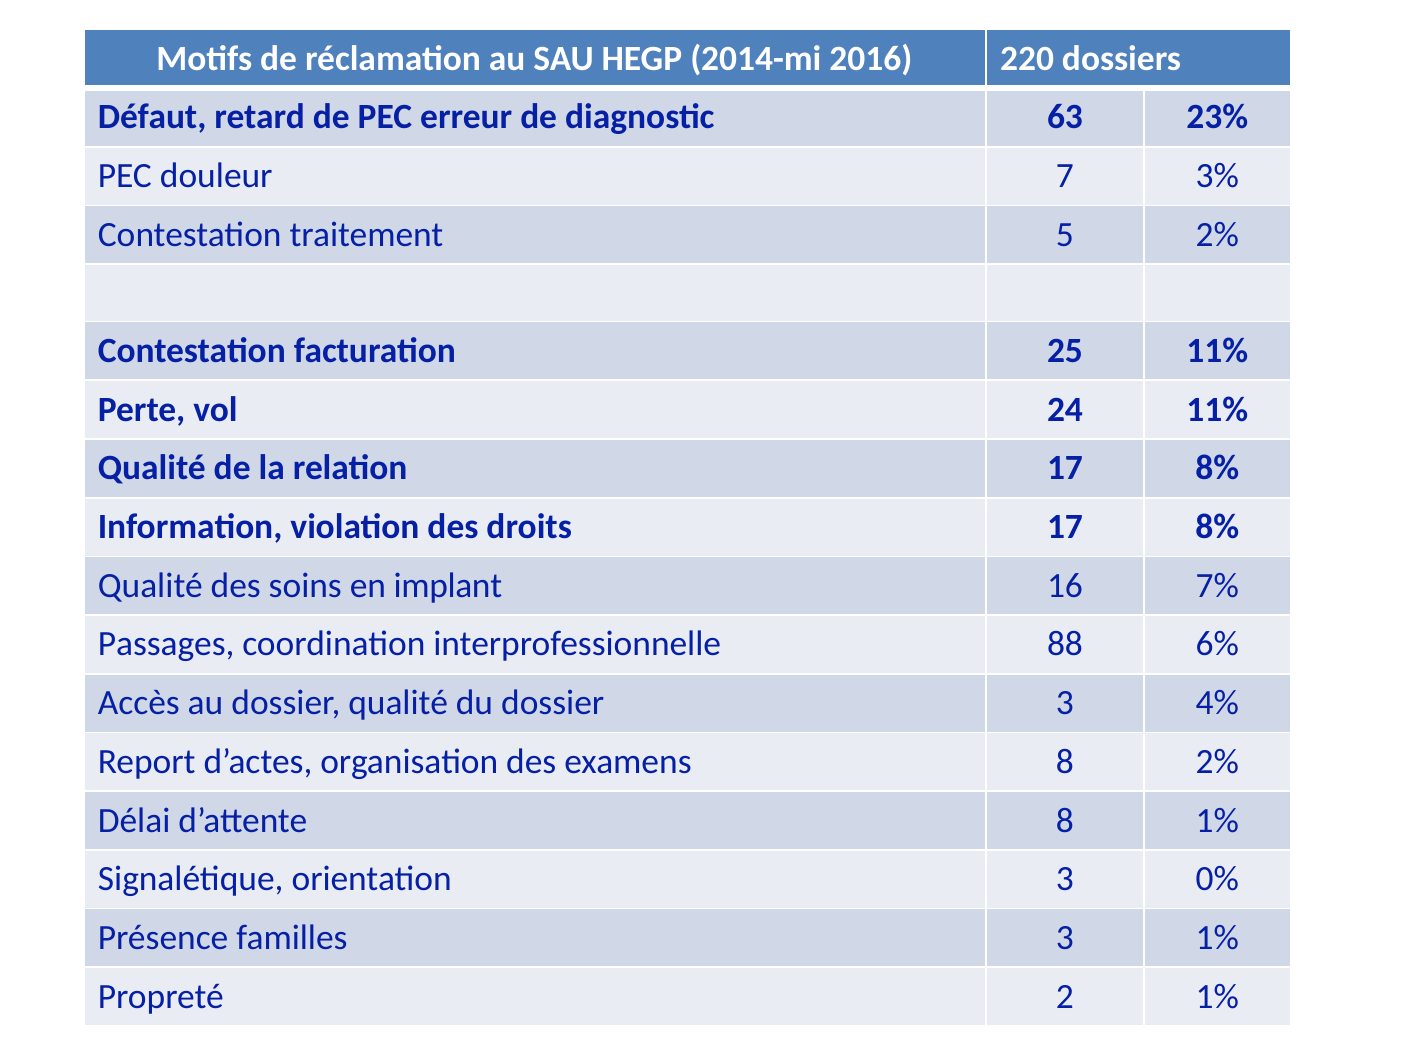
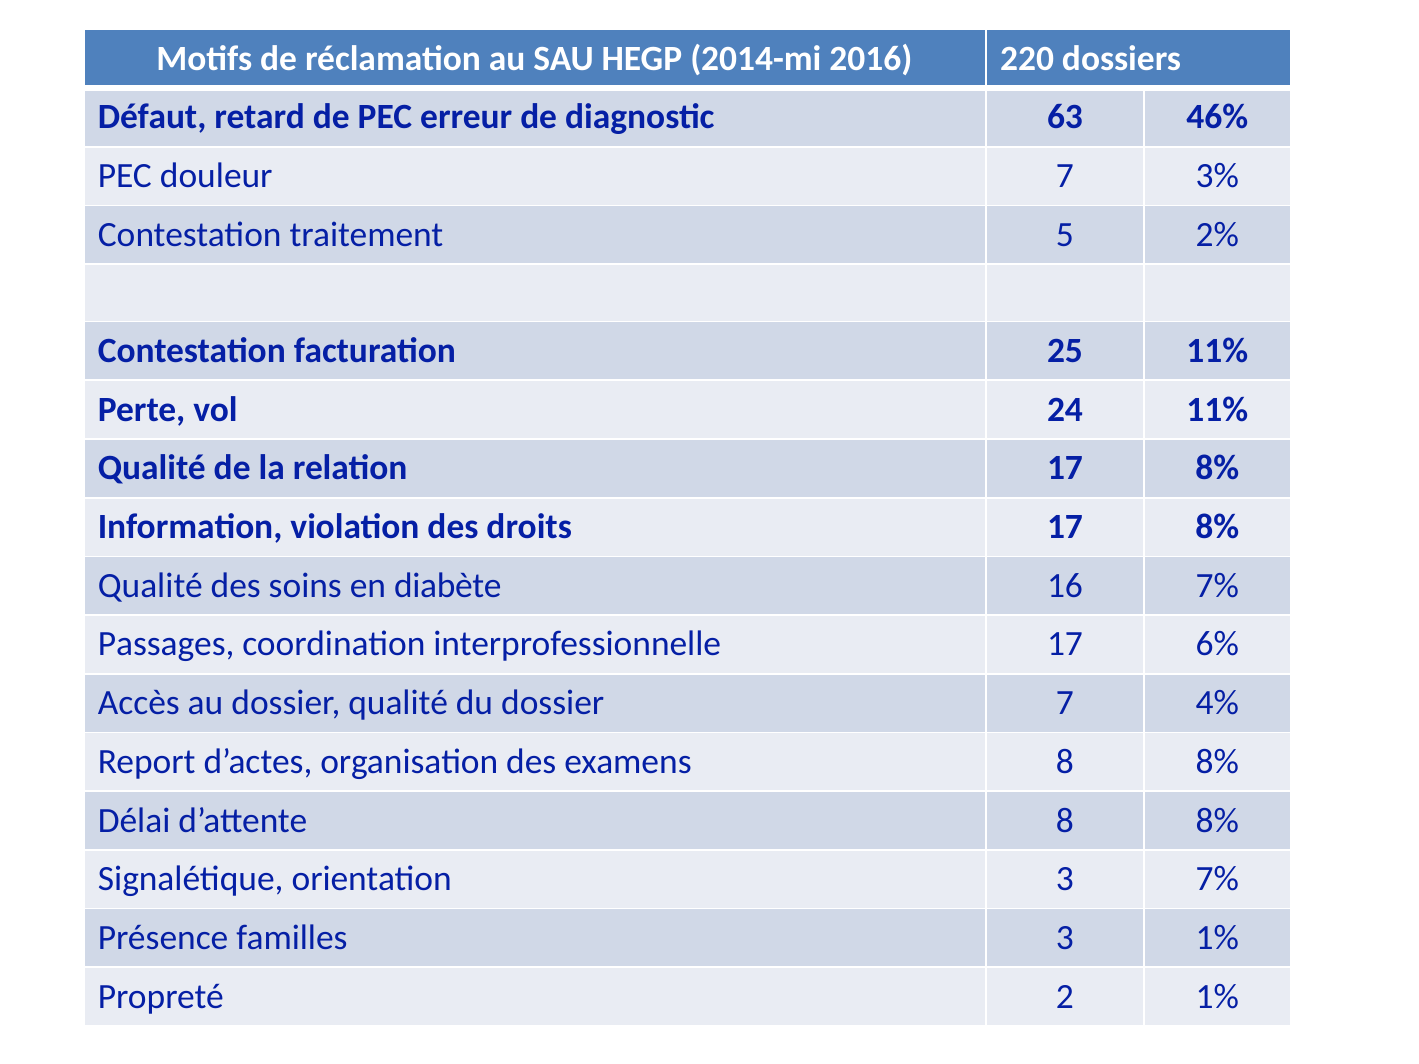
23%: 23% -> 46% (1217, 117)
implant: implant -> diabète (448, 586)
interprofessionnelle 88: 88 -> 17 (1065, 644)
dossier 3: 3 -> 7 (1065, 703)
examens 8 2%: 2% -> 8% (1217, 762)
d’attente 8 1%: 1% -> 8% (1217, 821)
3 0%: 0% -> 7% (1217, 879)
